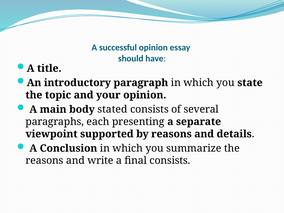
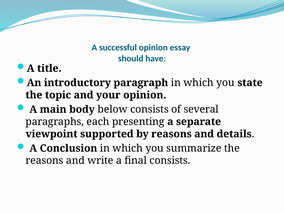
stated: stated -> below (112, 109)
